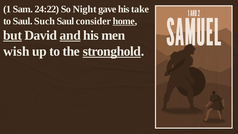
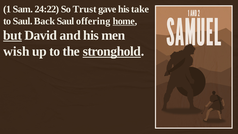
Night: Night -> Trust (85, 9)
Such: Such -> Back (45, 21)
consider: consider -> offering (93, 21)
and underline: present -> none (70, 35)
